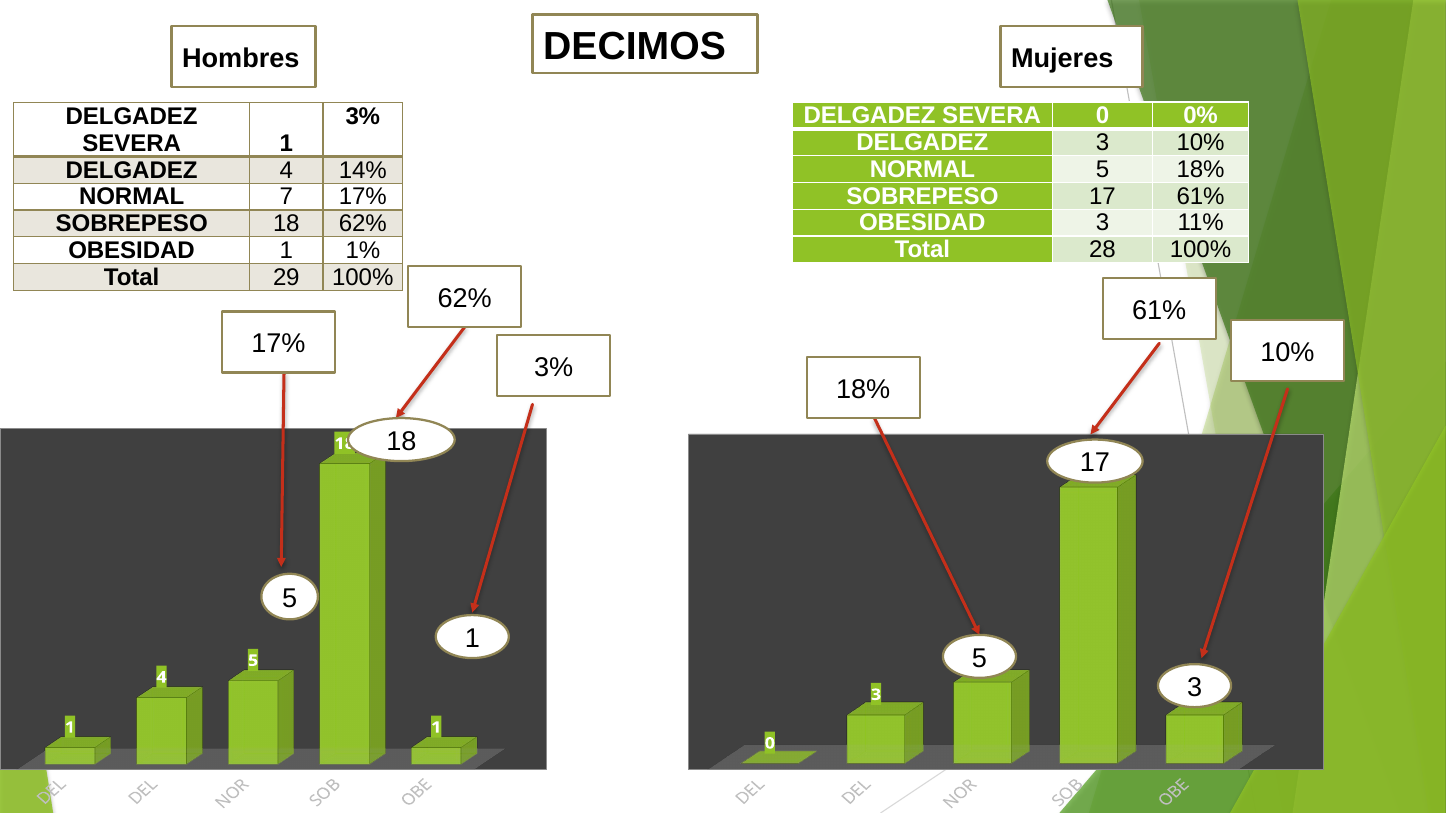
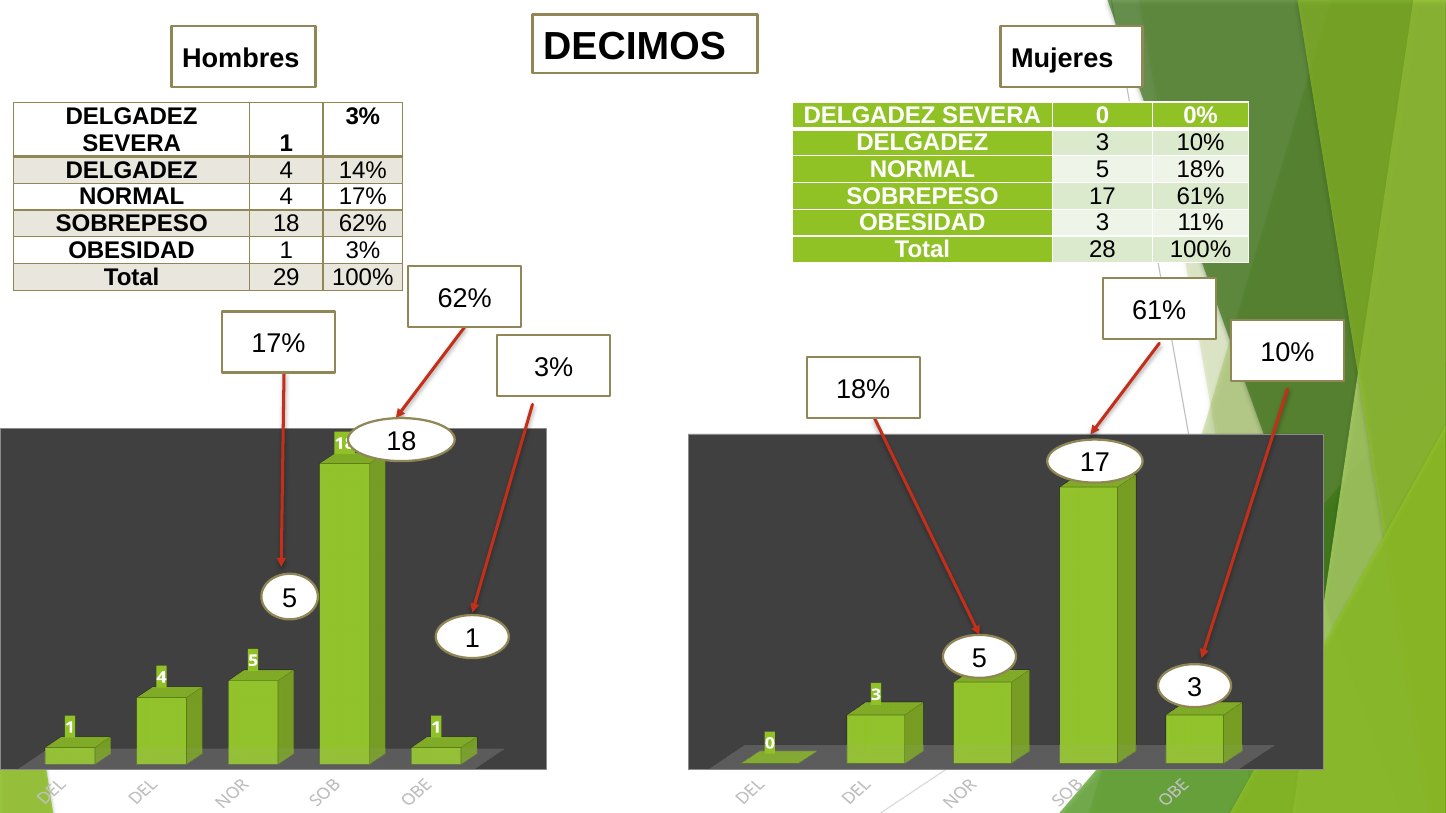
NORMAL 7: 7 -> 4 (286, 197)
OBESIDAD 1 1%: 1% -> 3% (363, 251)
